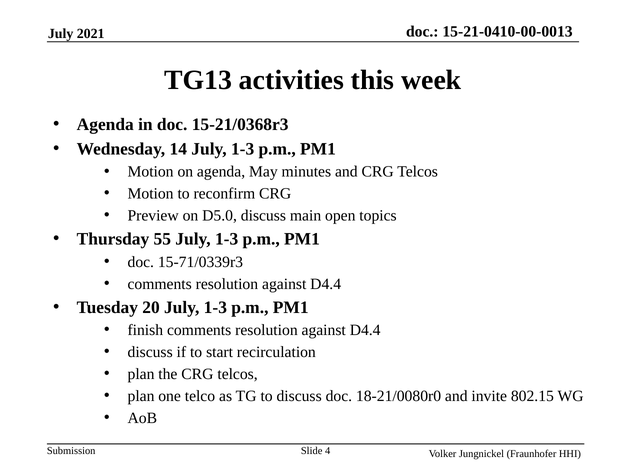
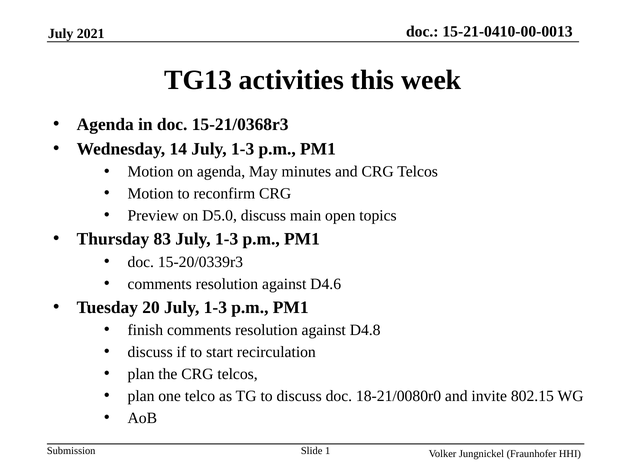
55: 55 -> 83 (162, 239)
15-71/0339r3: 15-71/0339r3 -> 15-20/0339r3 (200, 262)
D4.4: D4.4 -> D4.6 (326, 284)
D4.4: D4.4 -> D4.8 (365, 330)
4: 4 -> 1 (328, 450)
